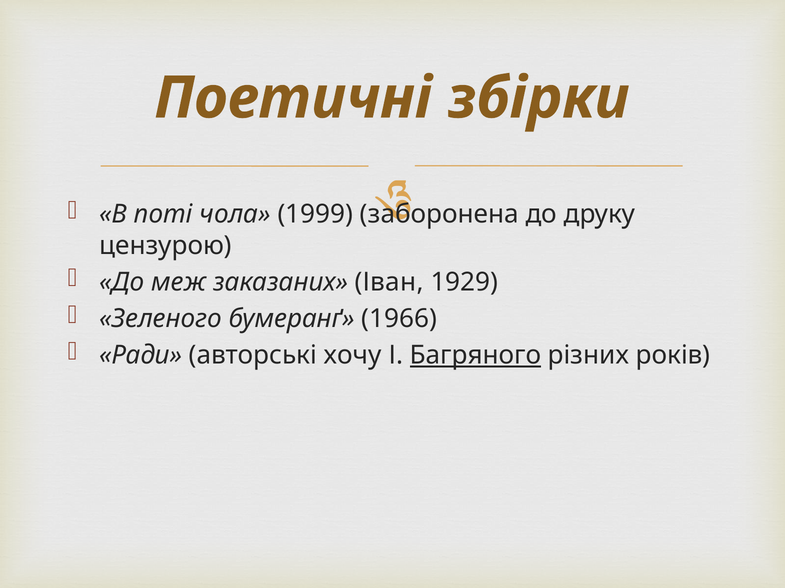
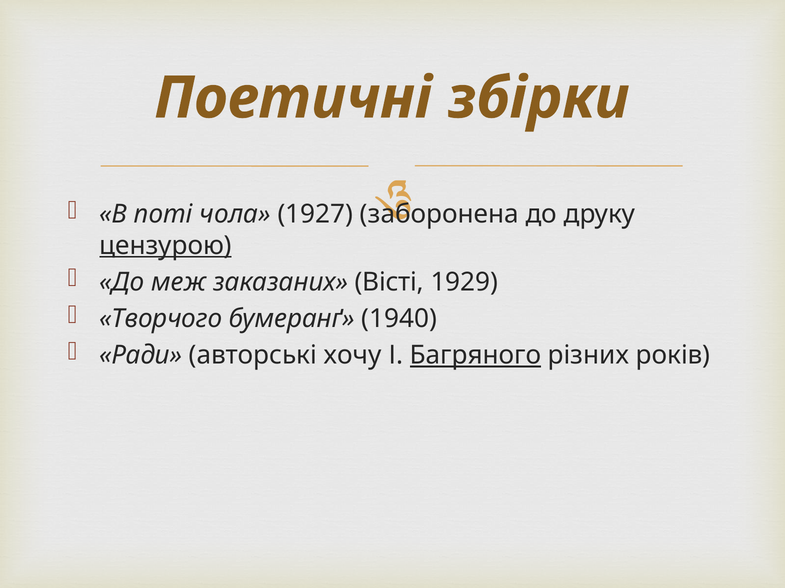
1999: 1999 -> 1927 (315, 214)
цензурою underline: none -> present (166, 246)
Іван: Іван -> Вісті (389, 282)
Зеленого: Зеленого -> Творчого (161, 319)
1966: 1966 -> 1940 (399, 319)
